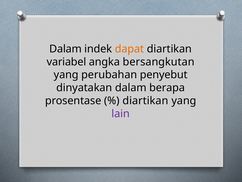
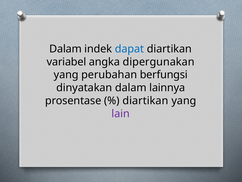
dapat colour: orange -> blue (129, 49)
bersangkutan: bersangkutan -> dipergunakan (159, 62)
penyebut: penyebut -> berfungsi (164, 75)
berapa: berapa -> lainnya (167, 88)
